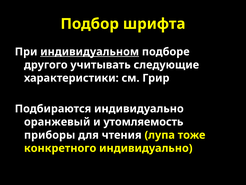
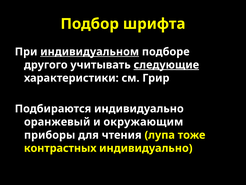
следующие underline: none -> present (166, 65)
утомляемость: утомляемость -> окружающим (143, 122)
конкретного: конкретного -> контрастных (60, 148)
